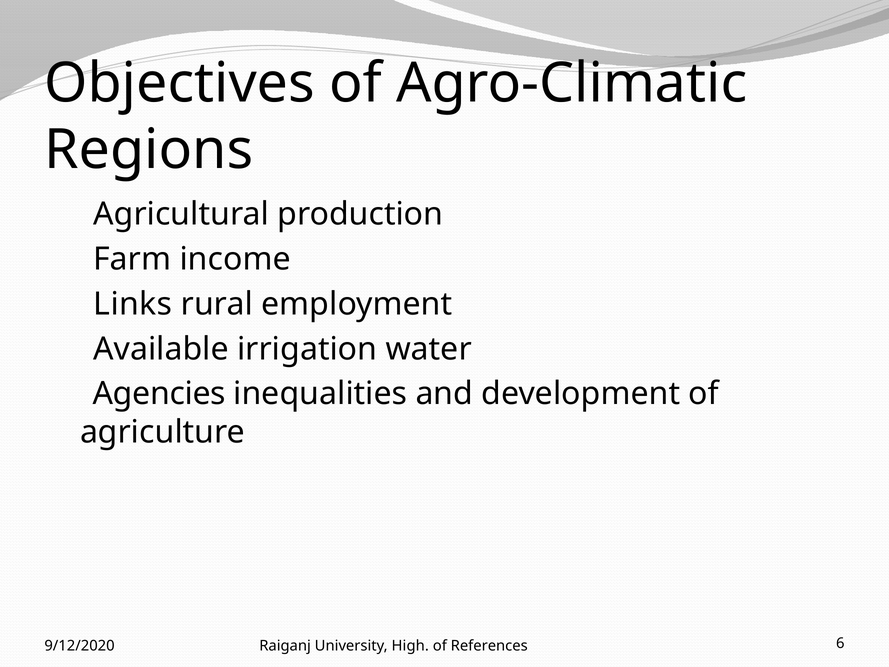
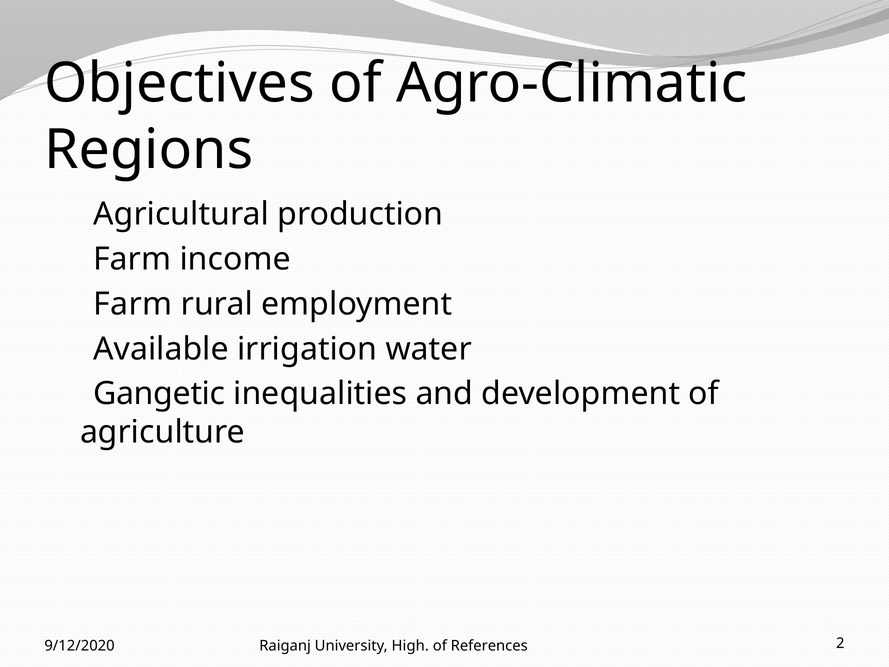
Links: Links -> Farm (133, 304)
Agencies: Agencies -> Gangetic (159, 394)
6: 6 -> 2 (840, 643)
